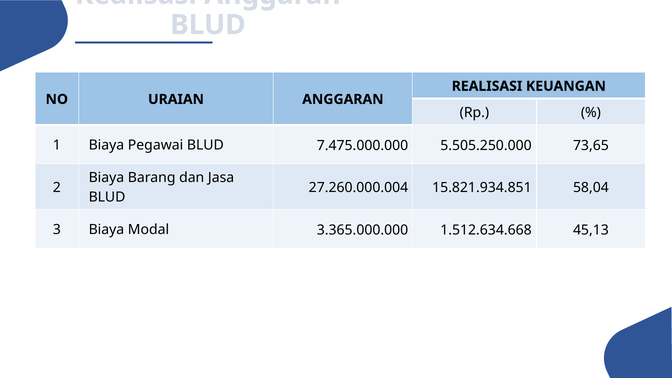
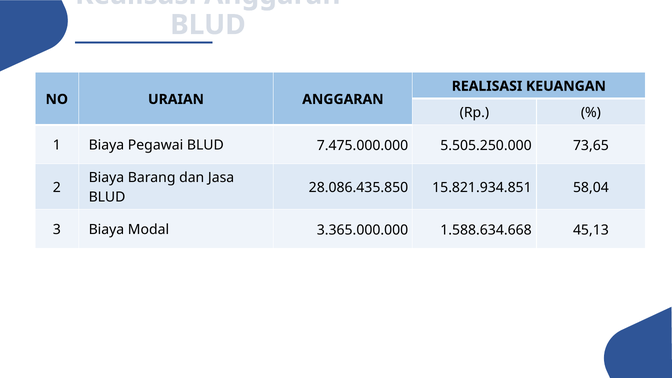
27.260.000.004: 27.260.000.004 -> 28.086.435.850 (358, 188)
1.512.634.668: 1.512.634.668 -> 1.588.634.668 (486, 230)
